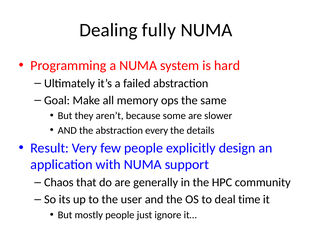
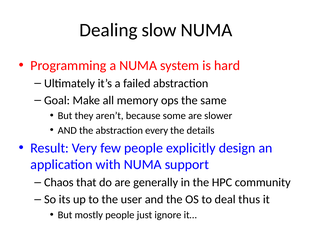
fully: fully -> slow (159, 30)
time: time -> thus (249, 199)
